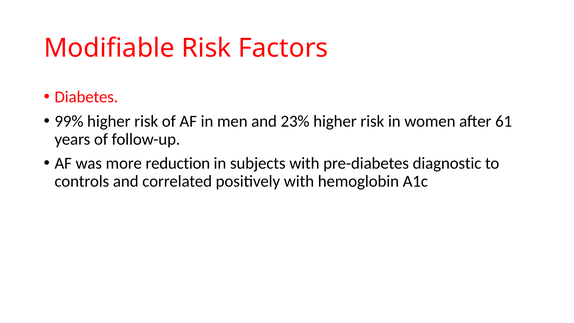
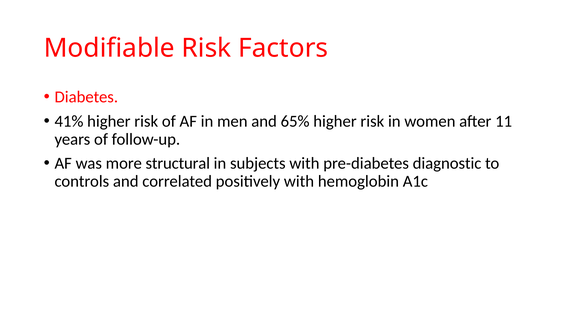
99%: 99% -> 41% (69, 121)
23%: 23% -> 65% (295, 121)
61: 61 -> 11 (504, 121)
reduction: reduction -> structural (178, 163)
